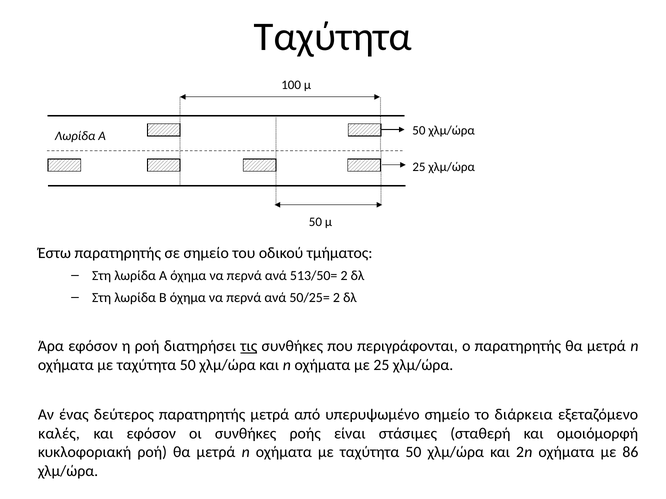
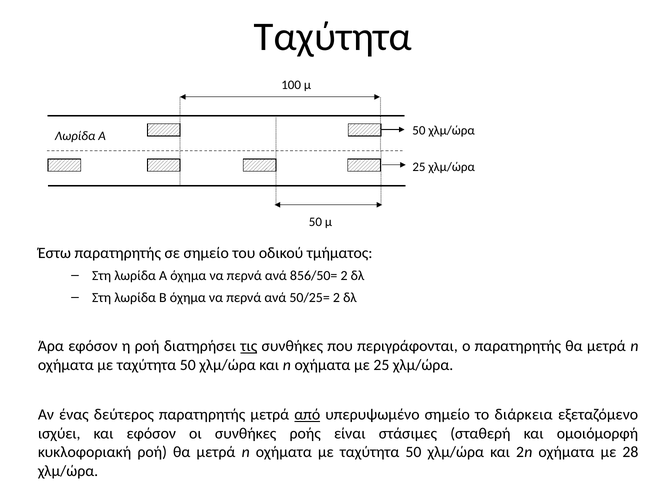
513/50=: 513/50= -> 856/50= (314, 276)
από underline: none -> present (307, 415)
καλές: καλές -> ισχύει (59, 434)
86: 86 -> 28 (630, 453)
